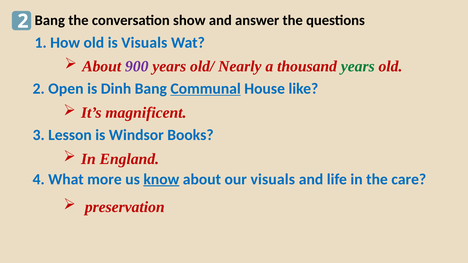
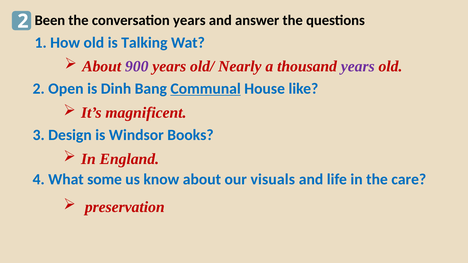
Bang: Bang -> Been (50, 20)
conversation show: show -> years (189, 20)
is Visuals: Visuals -> Talking (144, 43)
years colour: green -> purple (358, 66)
Lesson: Lesson -> Design (70, 135)
more: more -> some (105, 179)
know underline: present -> none (161, 179)
